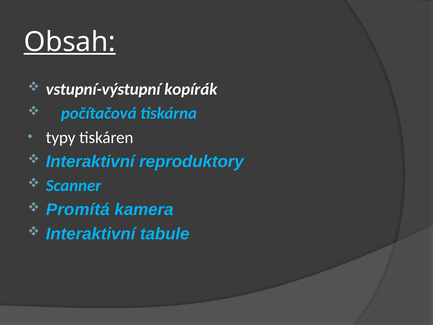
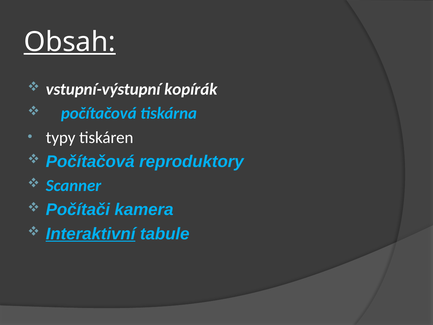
Interaktivní: Interaktivní -> Počítačová (90, 161)
Promítá: Promítá -> Počítači (78, 210)
Interaktivní underline: none -> present (91, 234)
